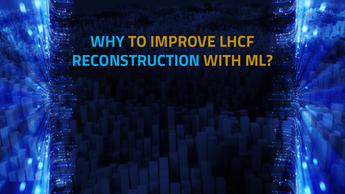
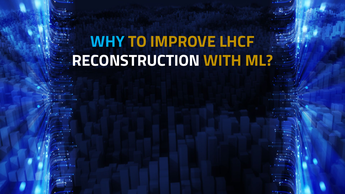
RECONSTRUCTION colour: light blue -> white (136, 61)
